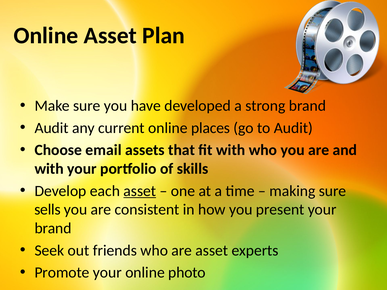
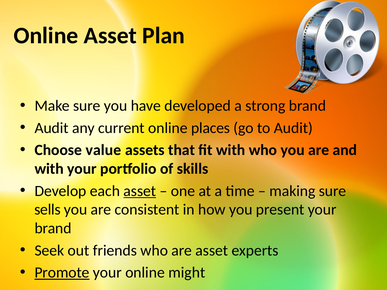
email: email -> value (103, 150)
Promote underline: none -> present (62, 273)
photo: photo -> might (187, 273)
